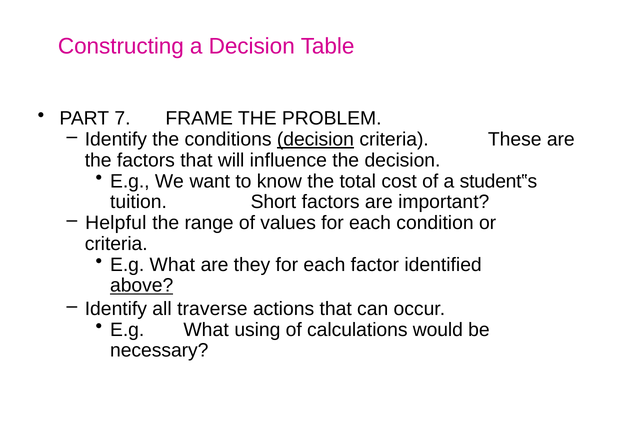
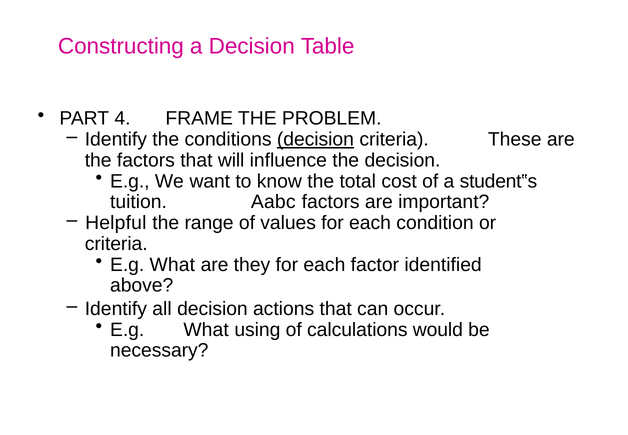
7: 7 -> 4 (122, 118)
Short: Short -> Aabc (273, 202)
above underline: present -> none (142, 285)
all traverse: traverse -> decision (212, 309)
